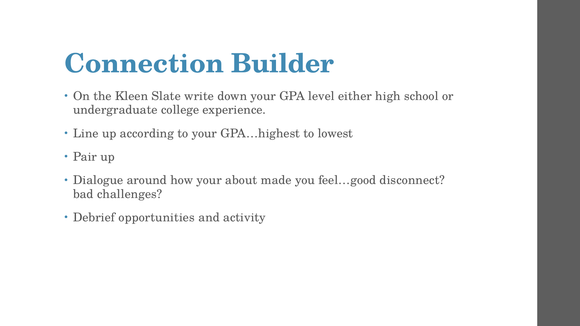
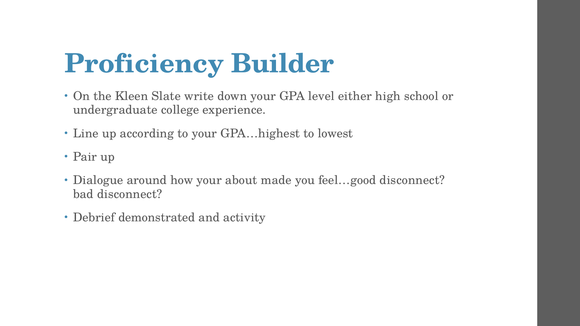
Connection: Connection -> Proficiency (144, 64)
bad challenges: challenges -> disconnect (130, 194)
opportunities: opportunities -> demonstrated (157, 218)
